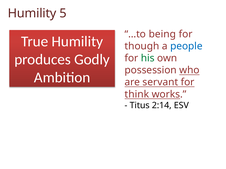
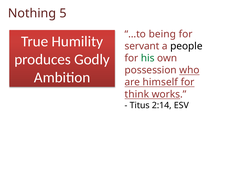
Humility: Humility -> Nothing (32, 13)
though: though -> servant (142, 46)
people colour: blue -> black (186, 46)
servant: servant -> himself (160, 82)
